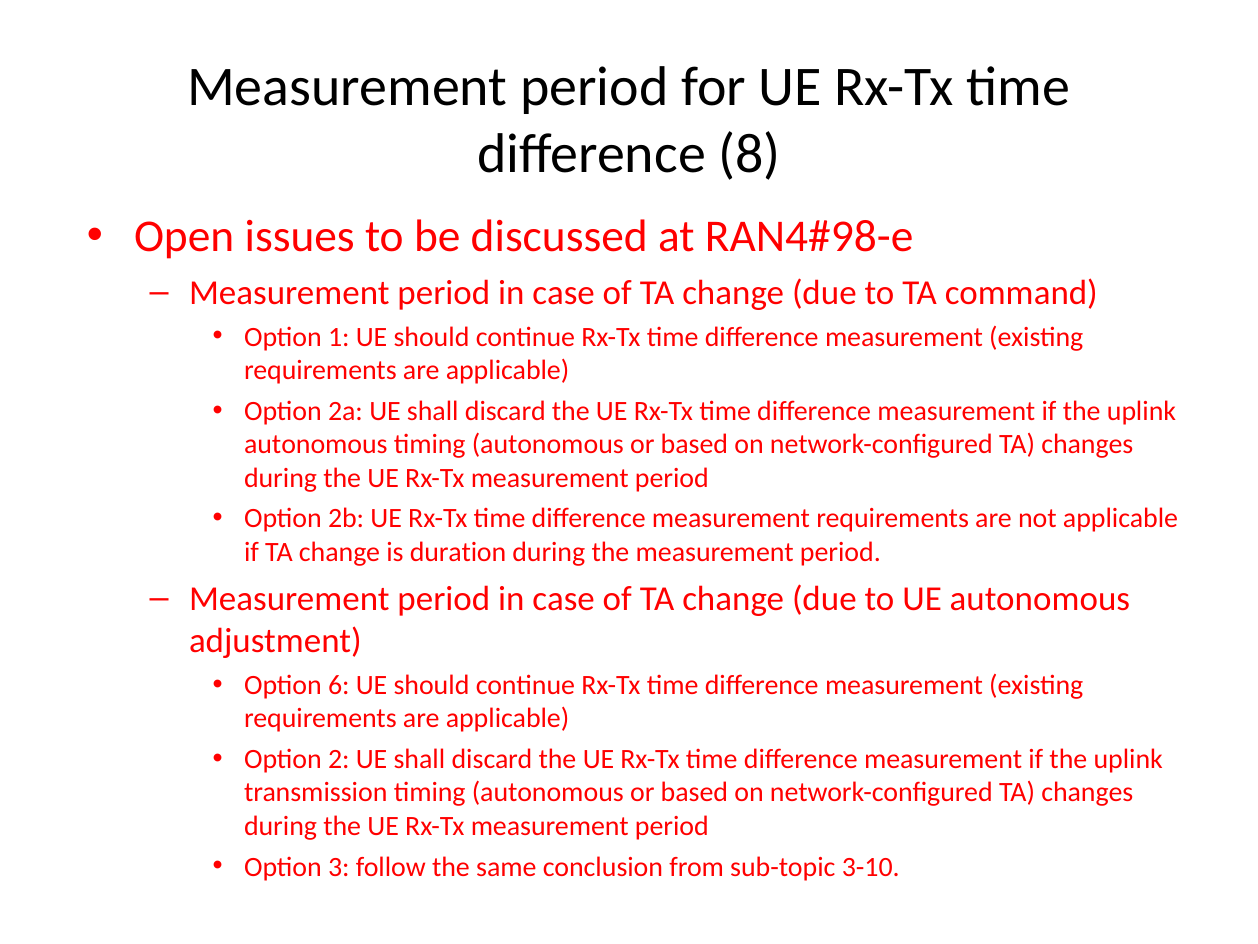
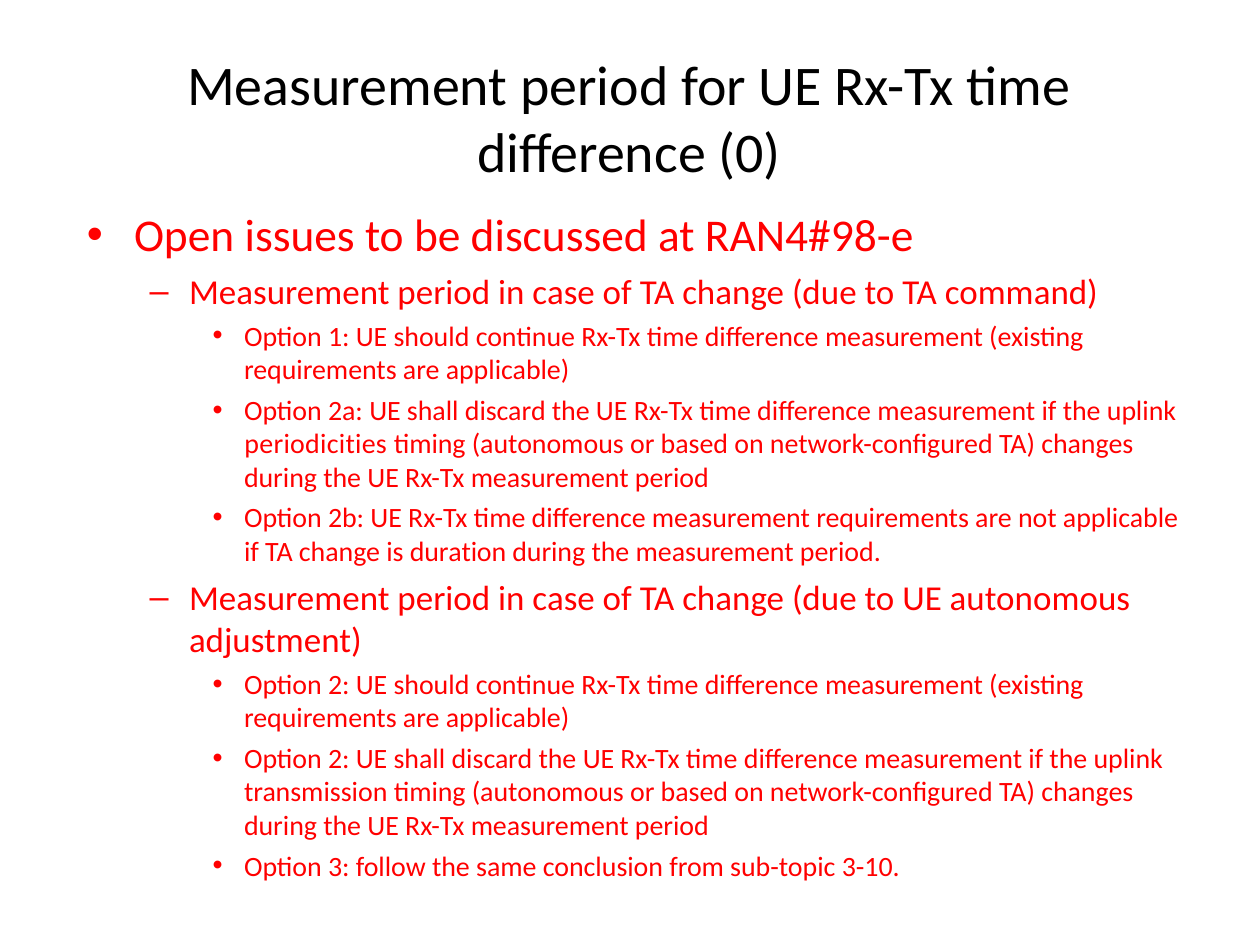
8: 8 -> 0 (750, 154)
autonomous: autonomous -> periodicities (316, 444)
6: 6 -> 2 (339, 685)
